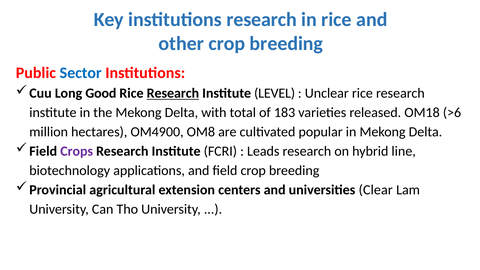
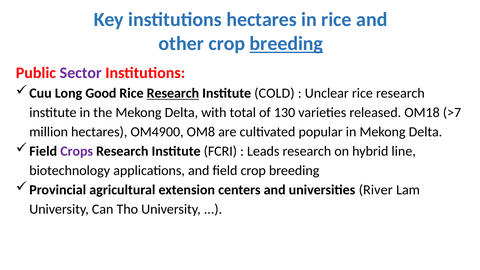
institutions research: research -> hectares (262, 20)
breeding underline: none -> present (286, 44)
Sector colour: blue -> purple (81, 73)
LEVEL: LEVEL -> COLD (274, 93)
183: 183 -> 130 (285, 113)
>6: >6 -> >7 (452, 113)
Clear: Clear -> River (376, 190)
